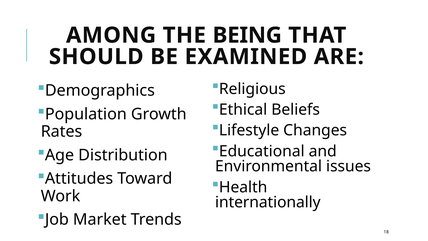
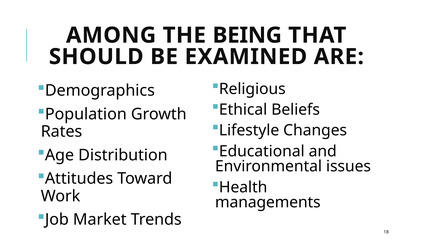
internationally: internationally -> managements (268, 202)
